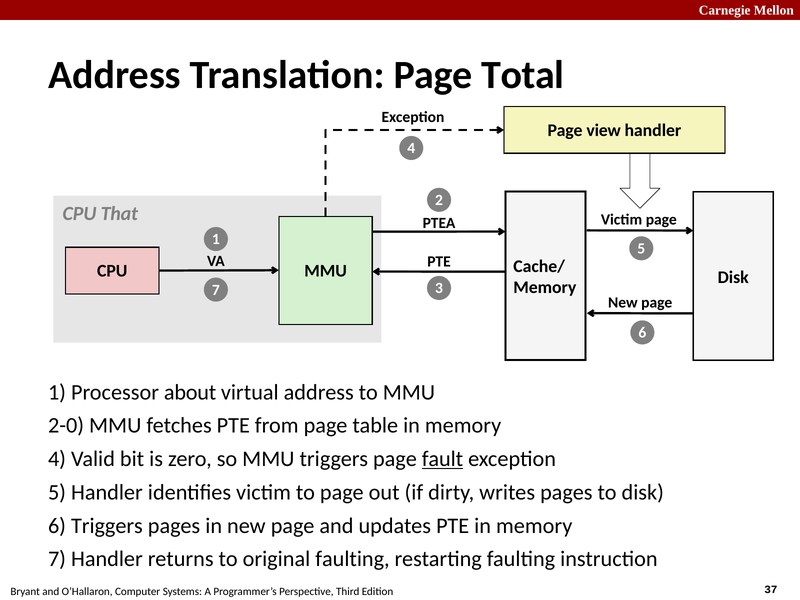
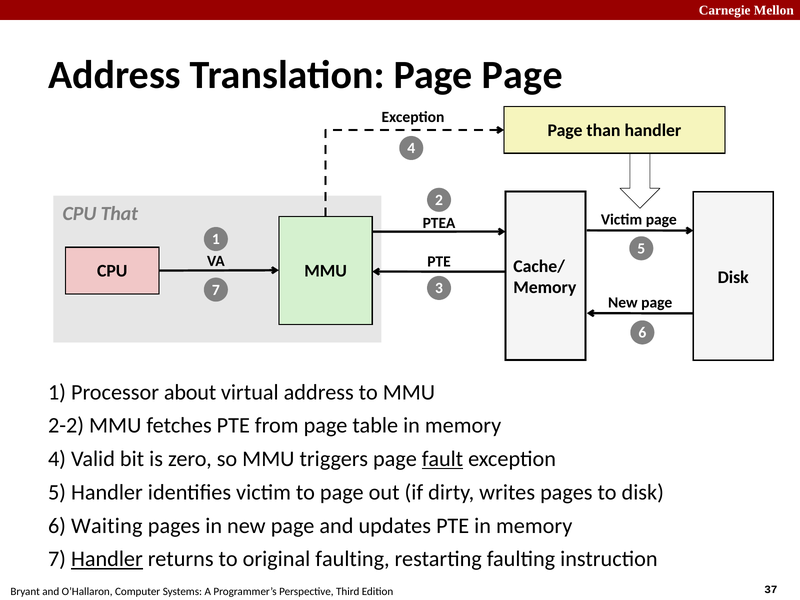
Page Total: Total -> Page (522, 75)
view: view -> than (603, 130)
2-0: 2-0 -> 2-2 (66, 426)
6 Triggers: Triggers -> Waiting (107, 526)
Handler underline: none -> present (107, 559)
